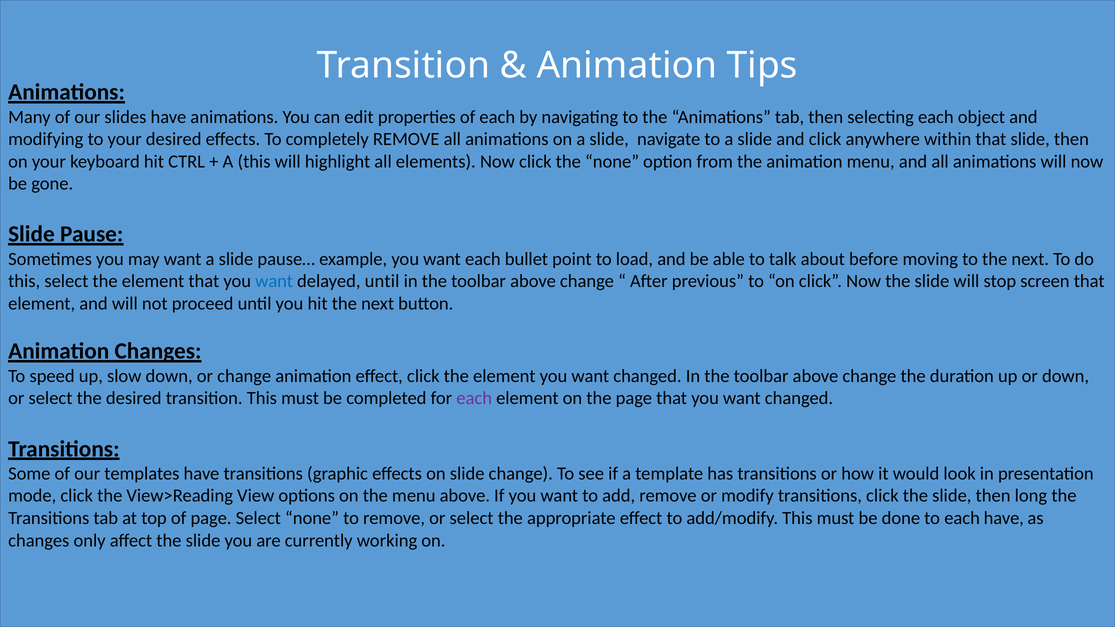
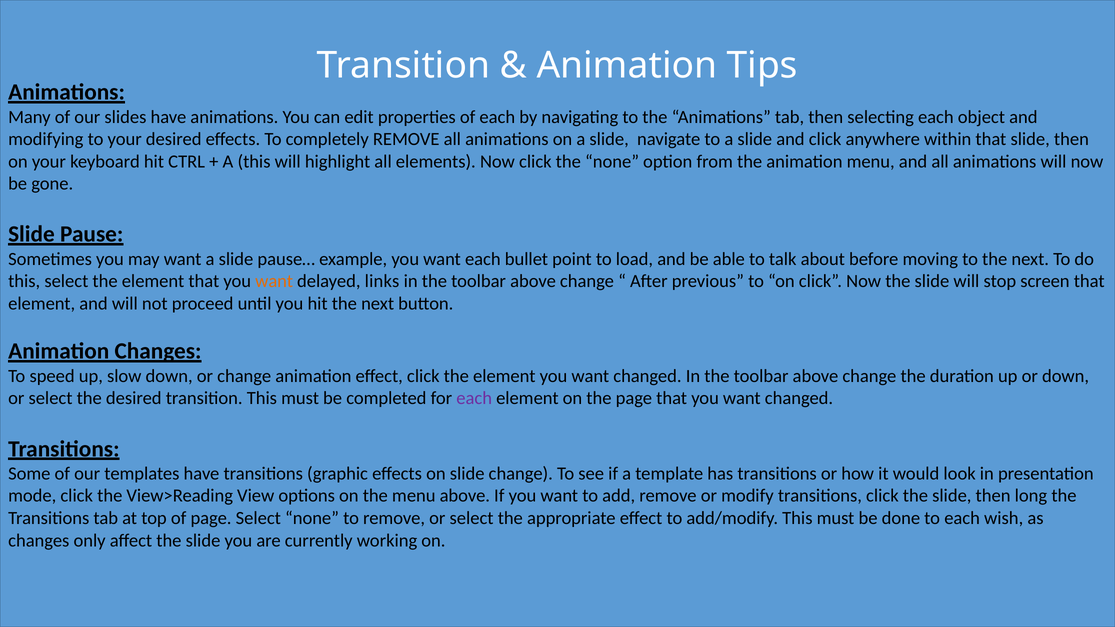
want colour: blue -> orange (274, 281)
delayed until: until -> links (382, 281)
each have: have -> wish (1004, 518)
